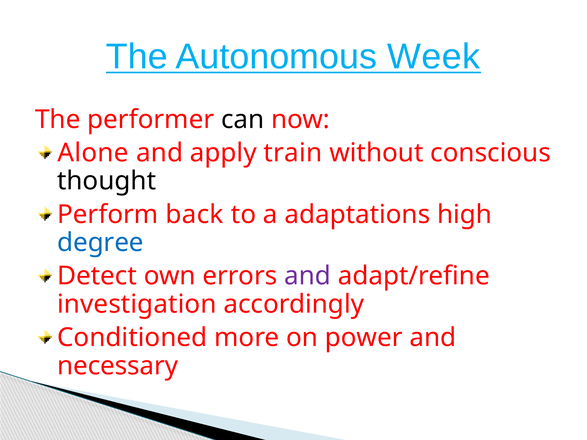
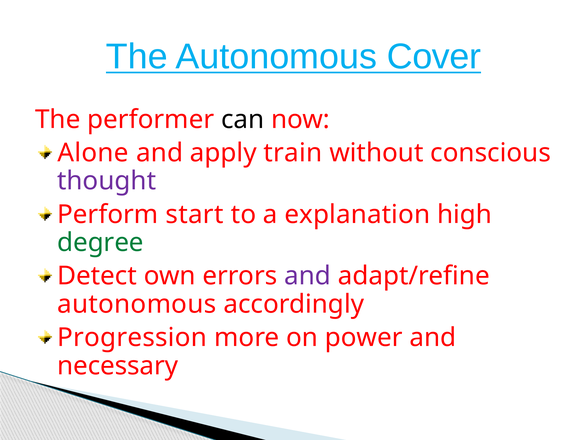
Week: Week -> Cover (434, 57)
thought colour: black -> purple (107, 181)
back: back -> start (195, 215)
adaptations: adaptations -> explanation (357, 215)
degree colour: blue -> green (100, 243)
investigation: investigation -> autonomous (137, 304)
Conditioned: Conditioned -> Progression (132, 338)
